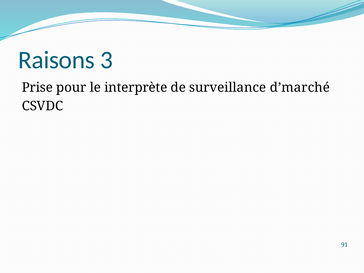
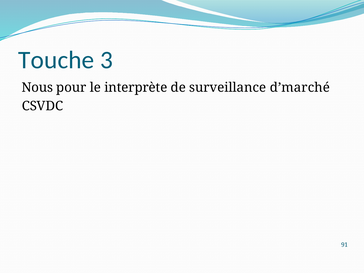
Raisons: Raisons -> Touche (56, 60)
Prise: Prise -> Nous (37, 88)
